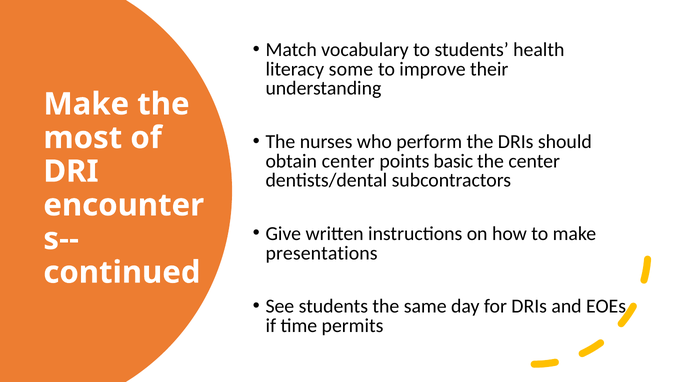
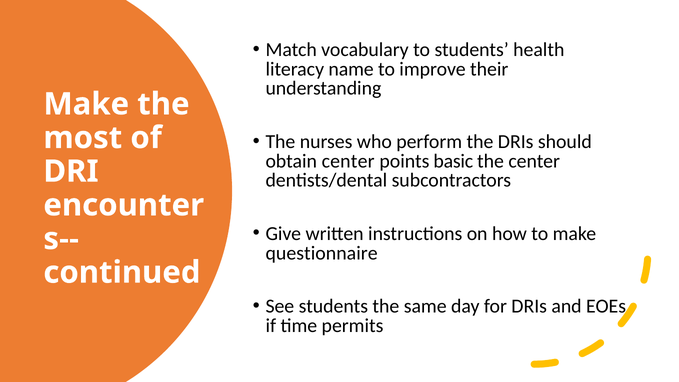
some: some -> name (351, 69)
presentations: presentations -> questionnaire (322, 253)
